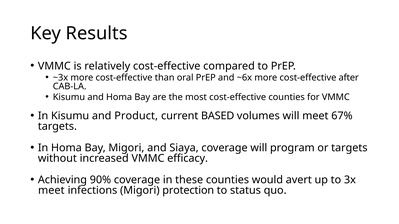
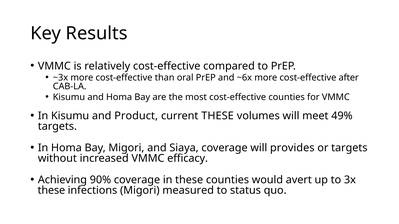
current BASED: BASED -> THESE (218, 116)
67%: 67% -> 49% (342, 116)
program: program -> provides (292, 148)
meet: meet -> these (51, 191)
protection: protection -> measured (188, 191)
